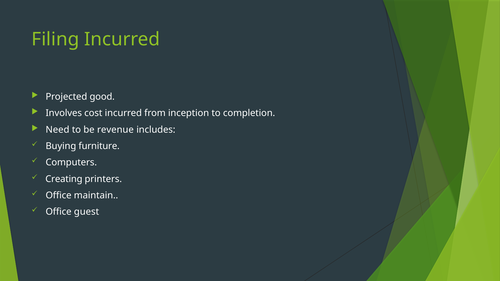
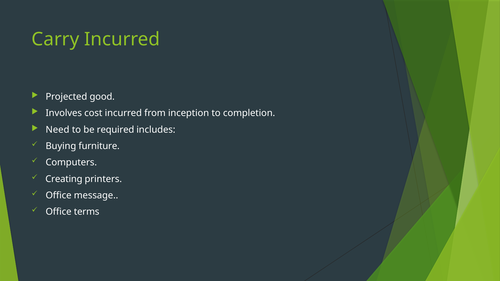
Filing: Filing -> Carry (55, 39)
revenue: revenue -> required (116, 130)
maintain: maintain -> message (96, 196)
guest: guest -> terms (87, 212)
